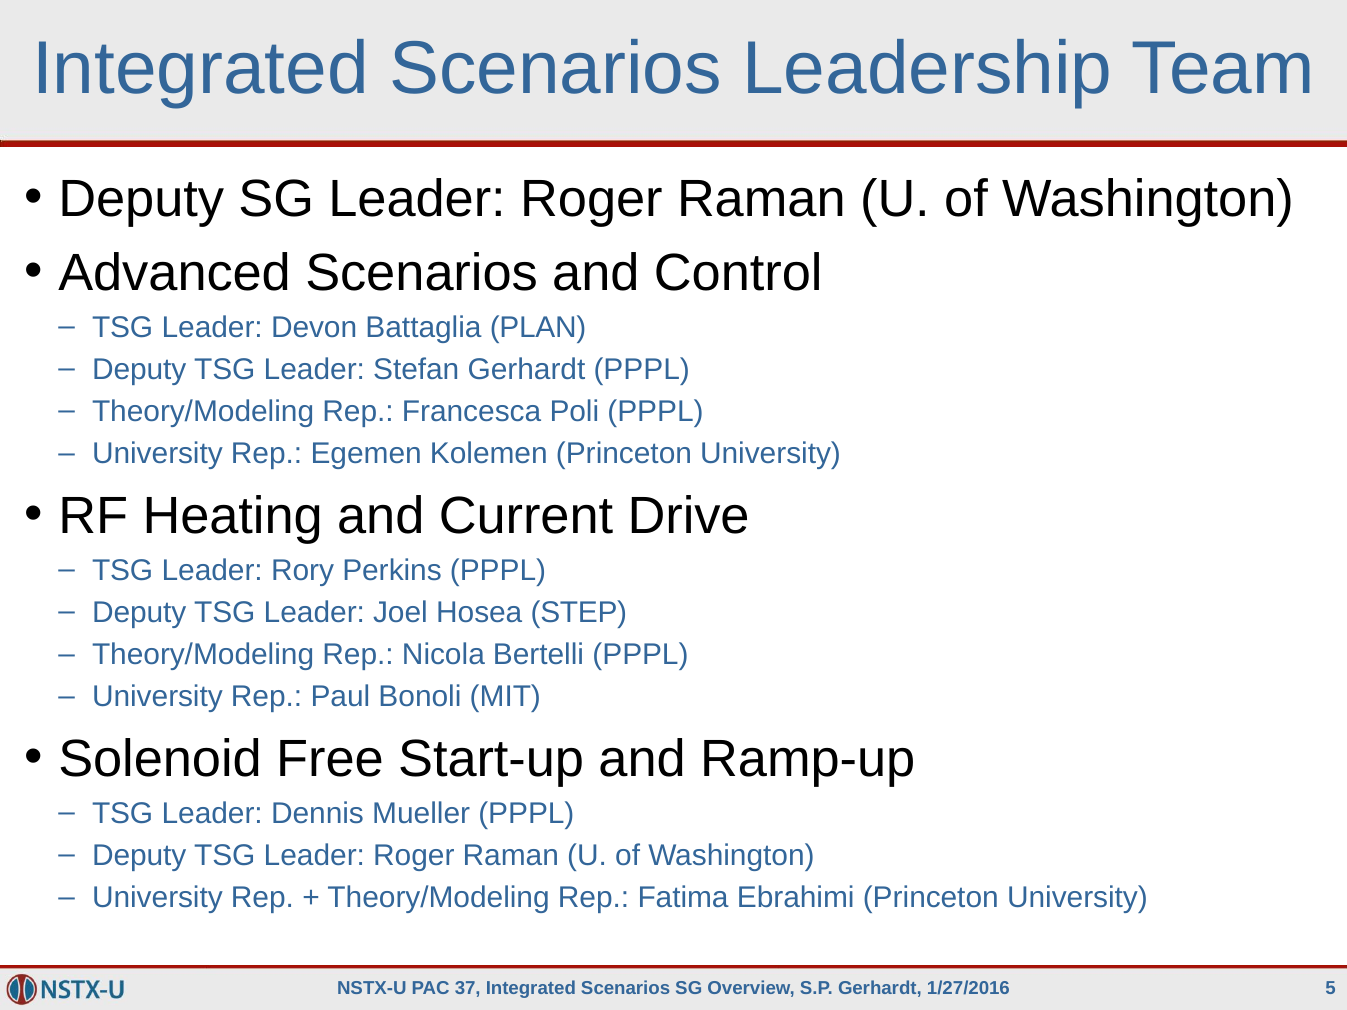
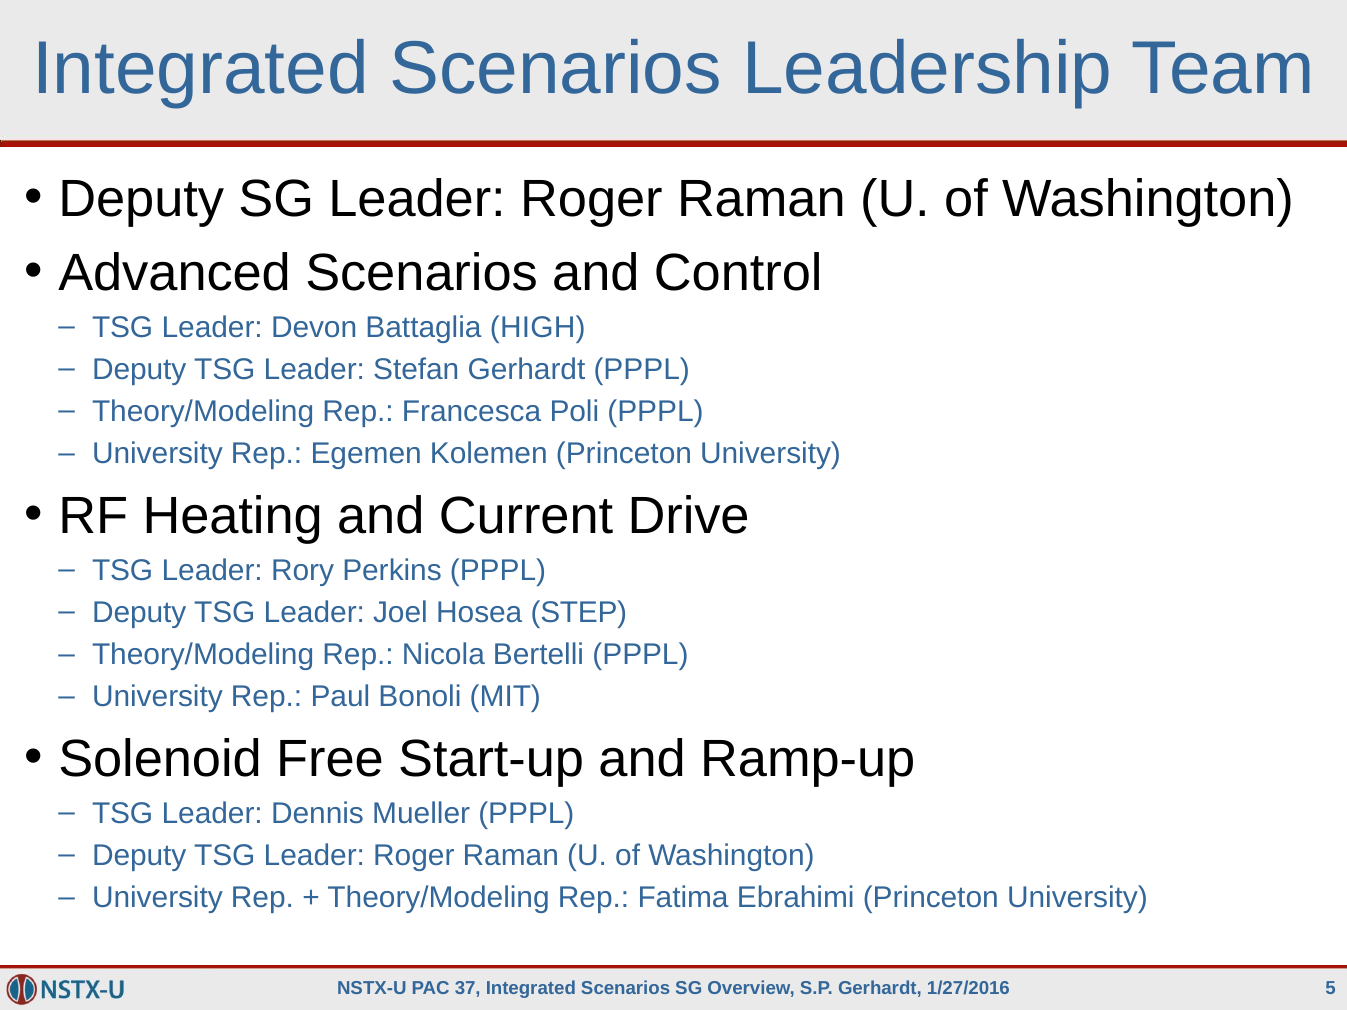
PLAN: PLAN -> HIGH (538, 327)
